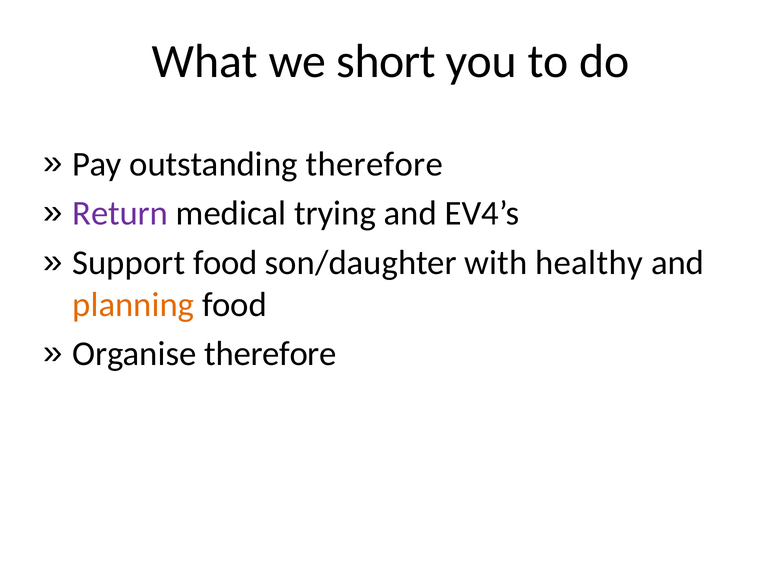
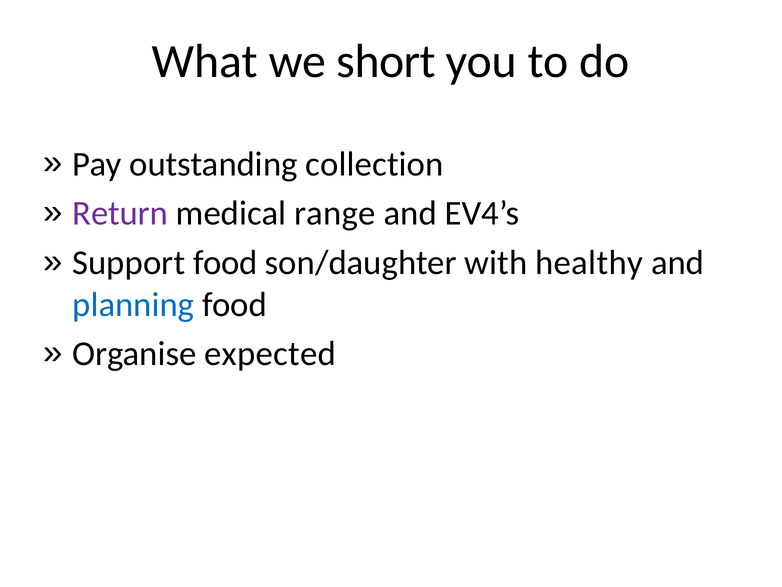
outstanding therefore: therefore -> collection (375, 164)
trying: trying -> range (335, 213)
planning colour: orange -> blue (133, 304)
Organise therefore: therefore -> expected (270, 354)
